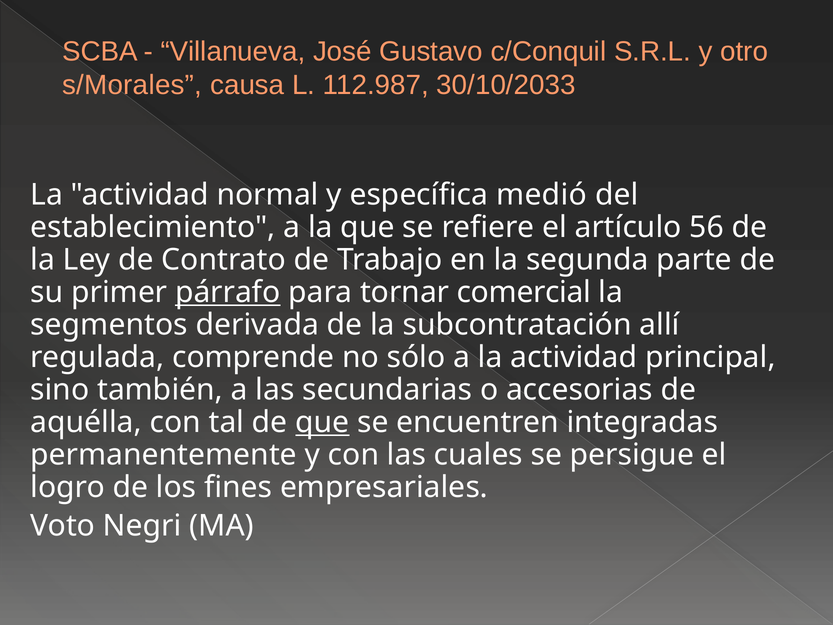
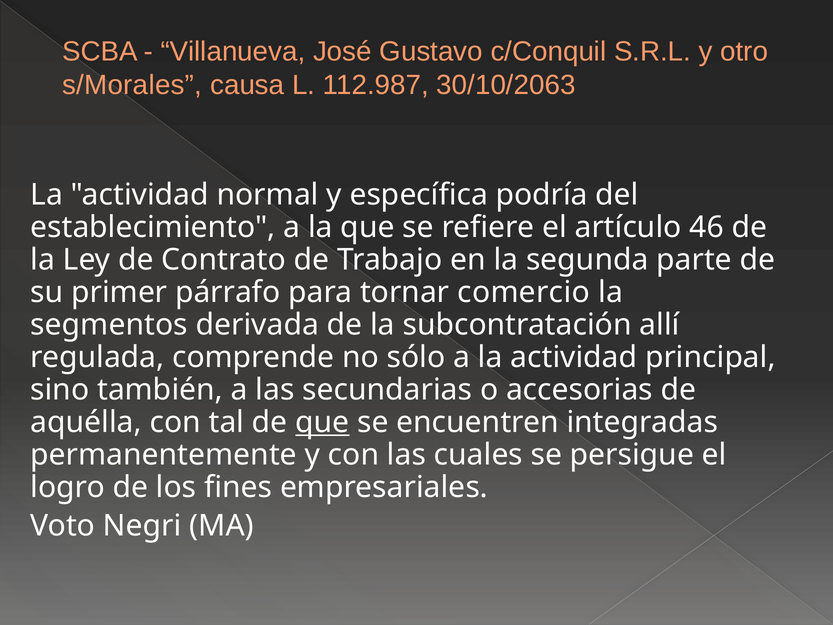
30/10/2033: 30/10/2033 -> 30/10/2063 (506, 85)
medió: medió -> podría (542, 195)
56: 56 -> 46 (707, 227)
párrafo underline: present -> none (228, 292)
comercial: comercial -> comercio (524, 292)
